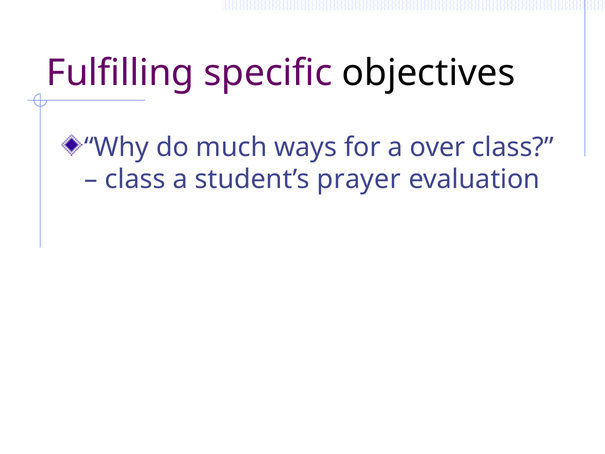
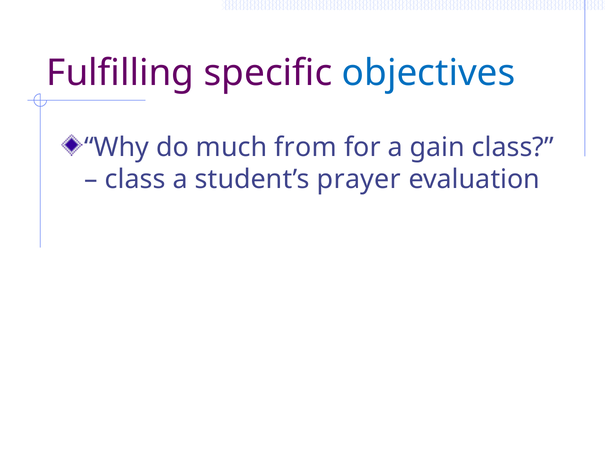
objectives colour: black -> blue (429, 73)
ways: ways -> from (306, 147)
over: over -> gain (437, 147)
